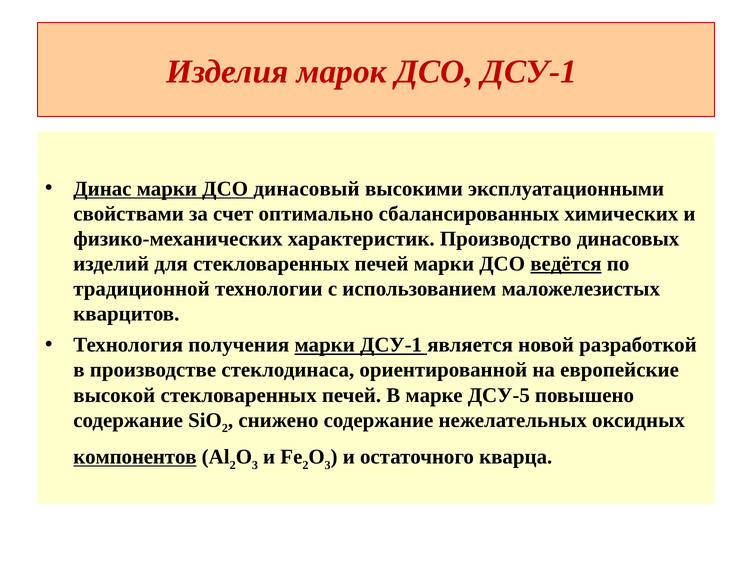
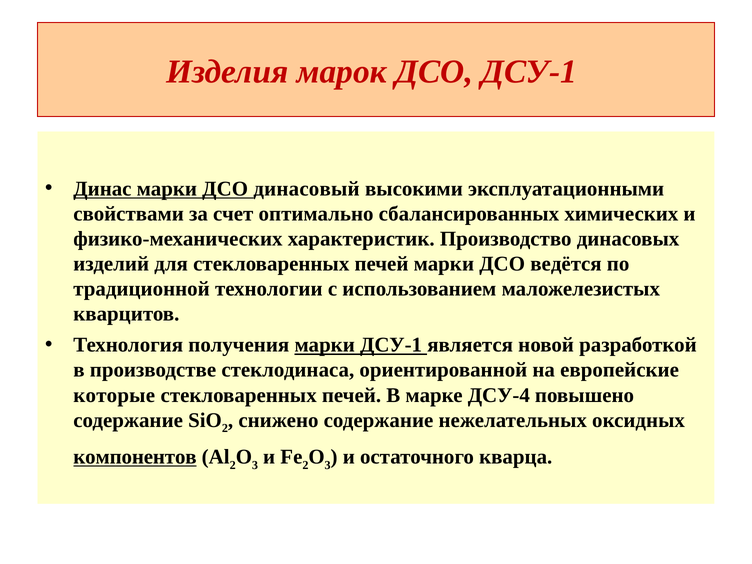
ведётся underline: present -> none (566, 264)
высокой: высокой -> которые (114, 395)
ДСУ-5: ДСУ-5 -> ДСУ-4 (499, 395)
